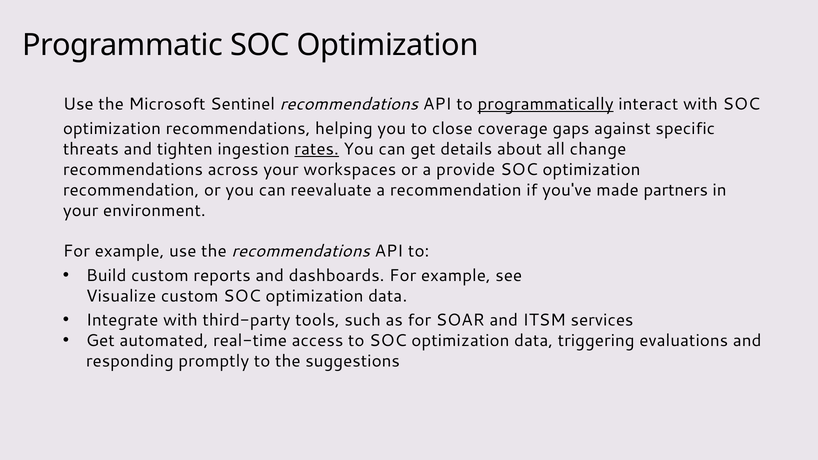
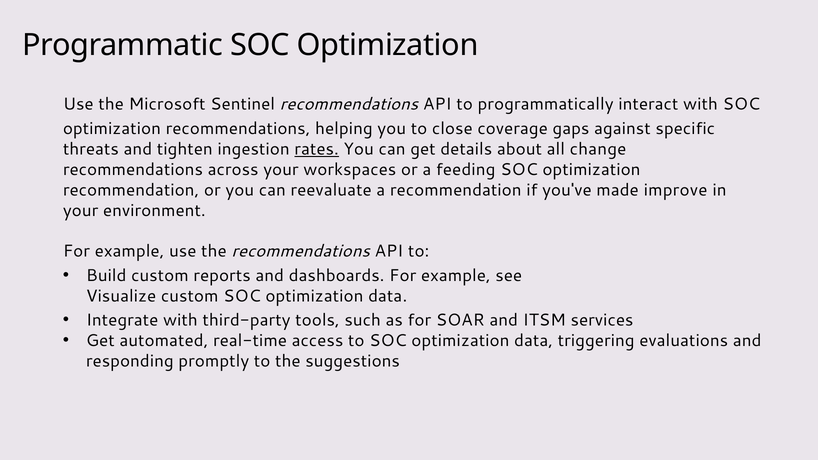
programmatically underline: present -> none (546, 104)
provide: provide -> feeding (466, 170)
partners: partners -> improve (676, 190)
